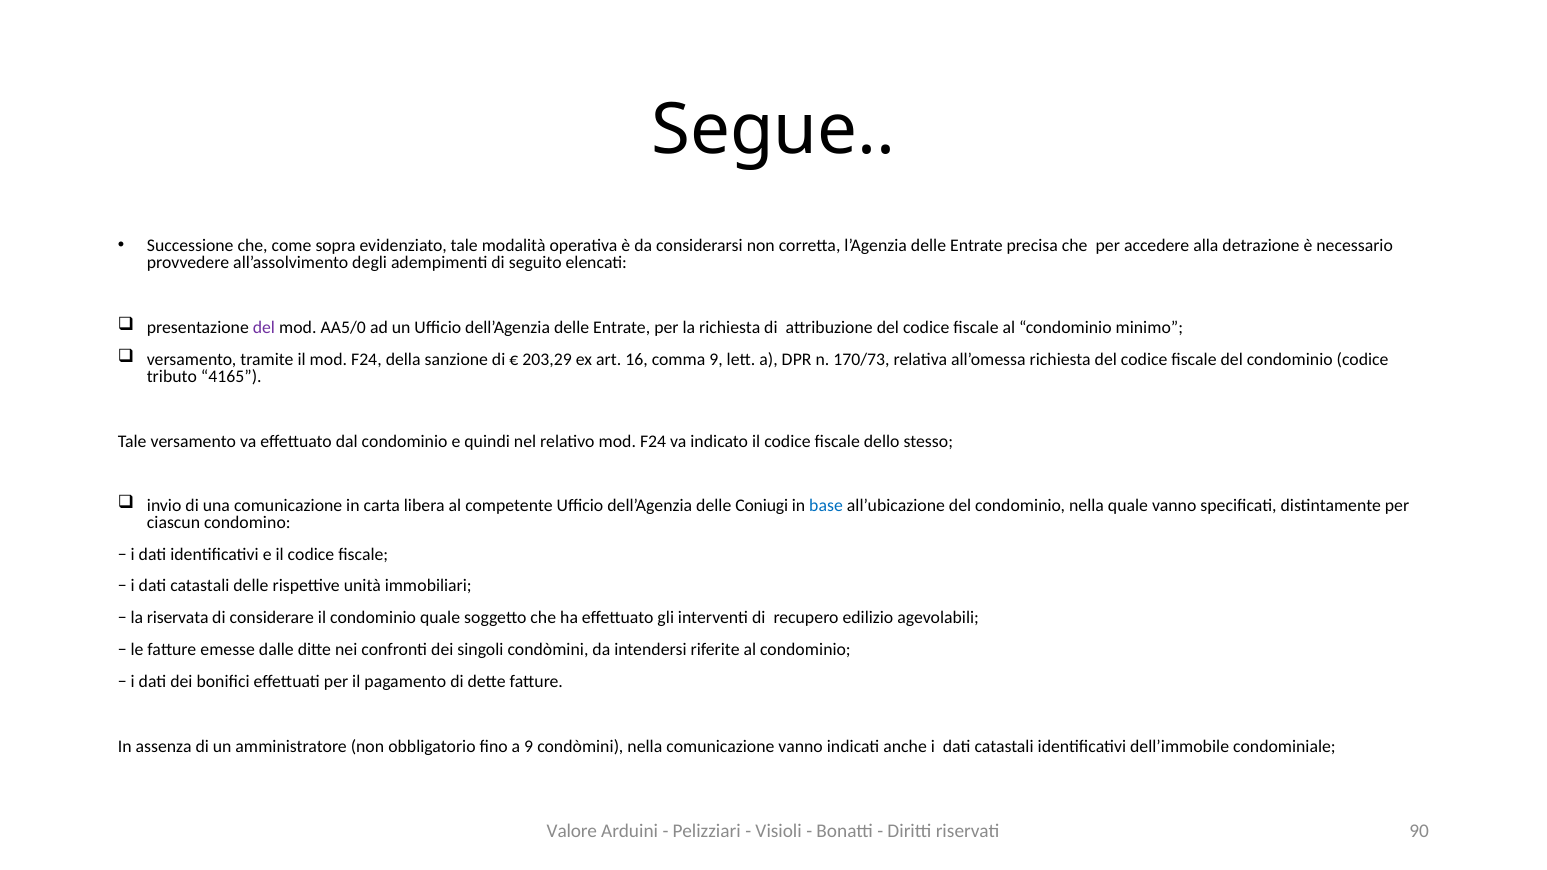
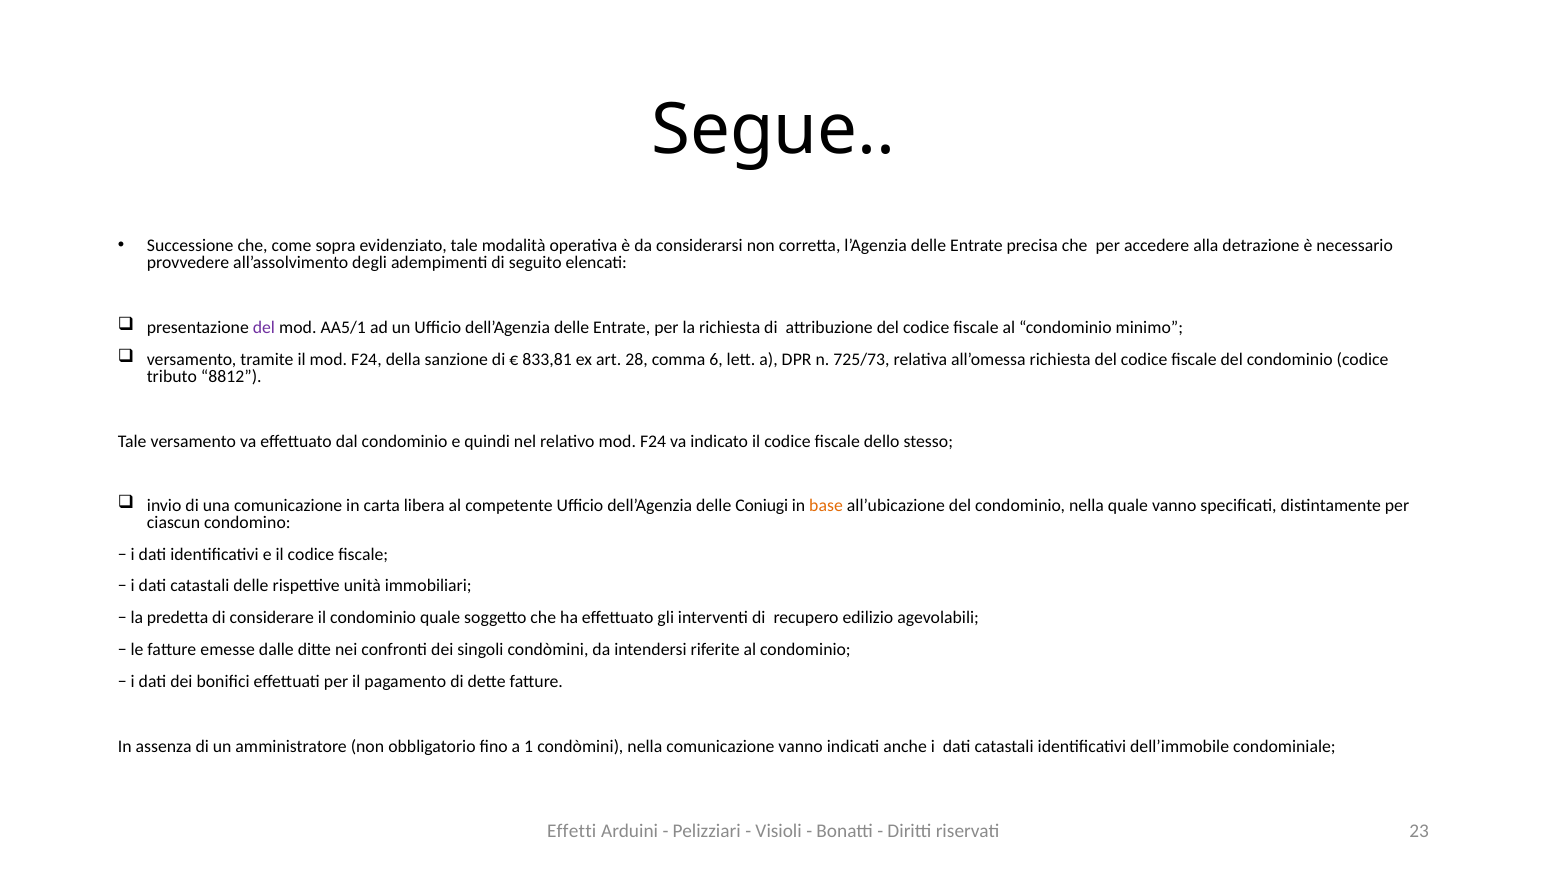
AA5/0: AA5/0 -> AA5/1 (343, 328)
203,29: 203,29 -> 833,81 (547, 360)
16: 16 -> 28 (637, 360)
comma 9: 9 -> 6 (716, 360)
170/73: 170/73 -> 725/73 (861, 360)
4165: 4165 -> 8812 (231, 377)
base colour: blue -> orange (826, 506)
riservata: riservata -> predetta (178, 618)
a 9: 9 -> 1 (529, 747)
Valore: Valore -> Effetti (572, 831)
90: 90 -> 23 (1419, 831)
